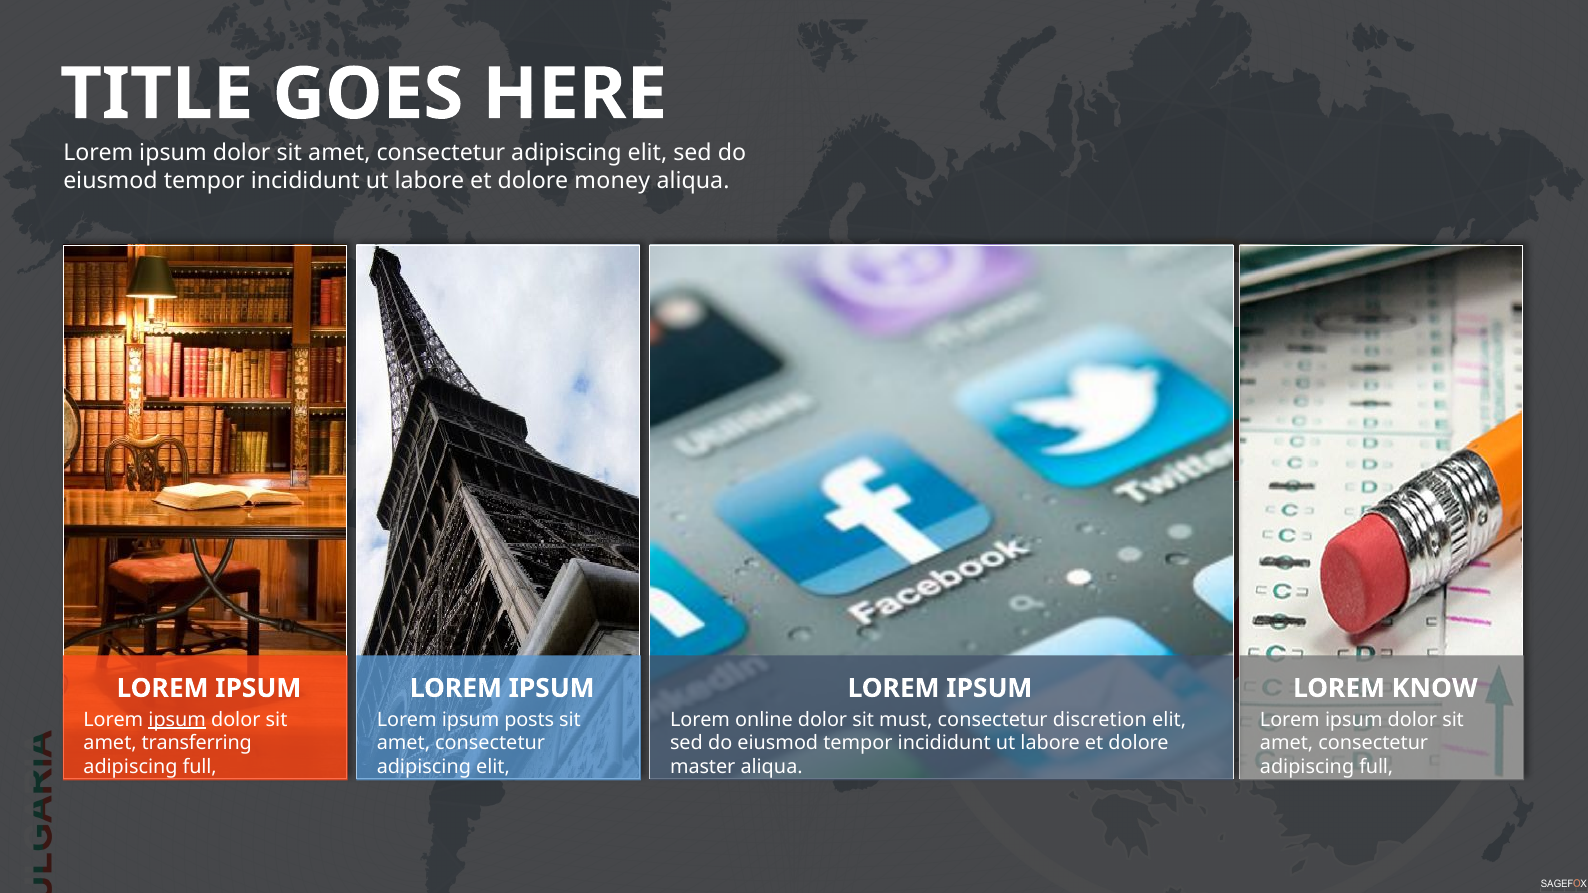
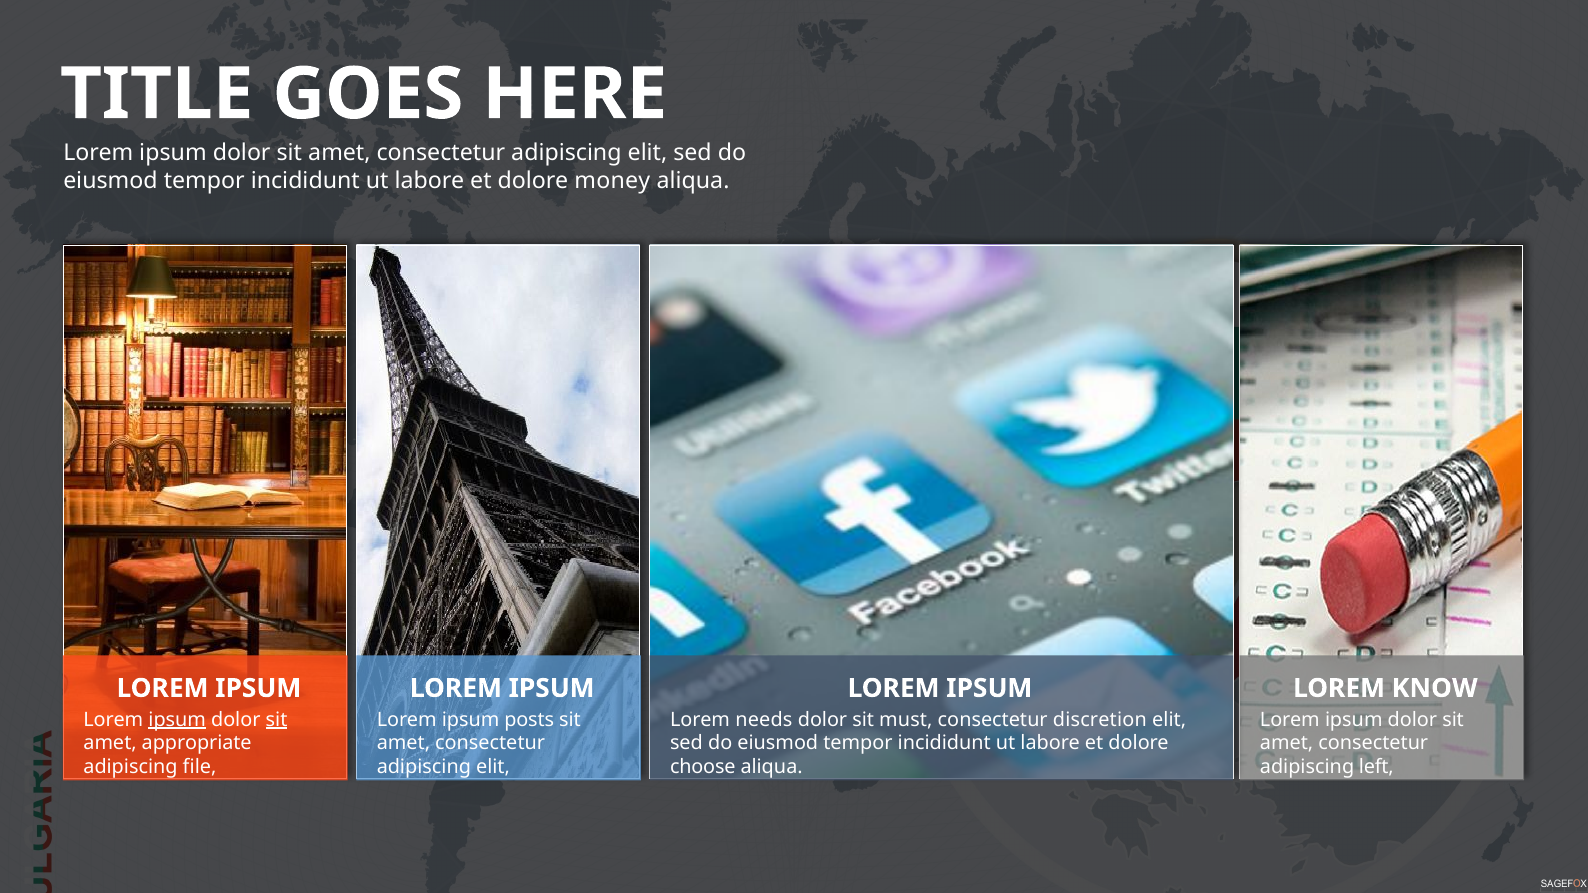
sit underline: none -> present (277, 720)
online: online -> needs (764, 720)
transferring: transferring -> appropriate (197, 744)
full: full -> file (200, 767)
master: master -> choose (703, 767)
full: full -> left (1376, 767)
